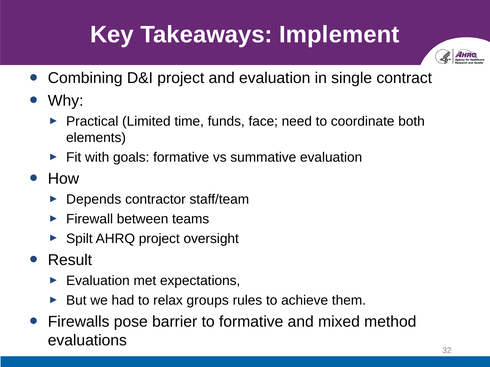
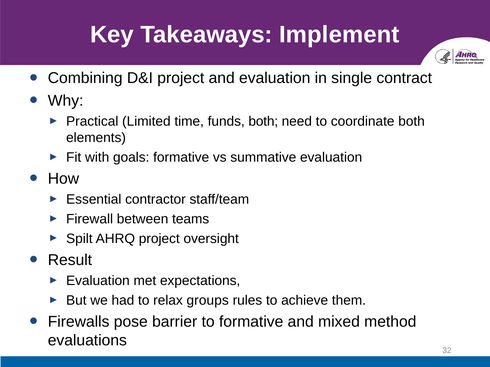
funds face: face -> both (263, 122)
Depends: Depends -> Essential (94, 200)
